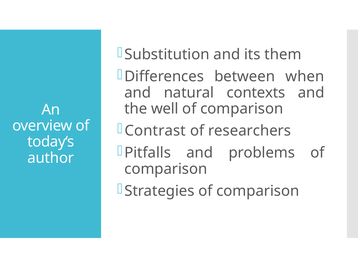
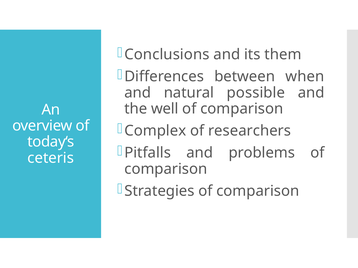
Substitution: Substitution -> Conclusions (167, 55)
contexts: contexts -> possible (256, 93)
Contrast: Contrast -> Complex (155, 131)
author: author -> ceteris (51, 158)
